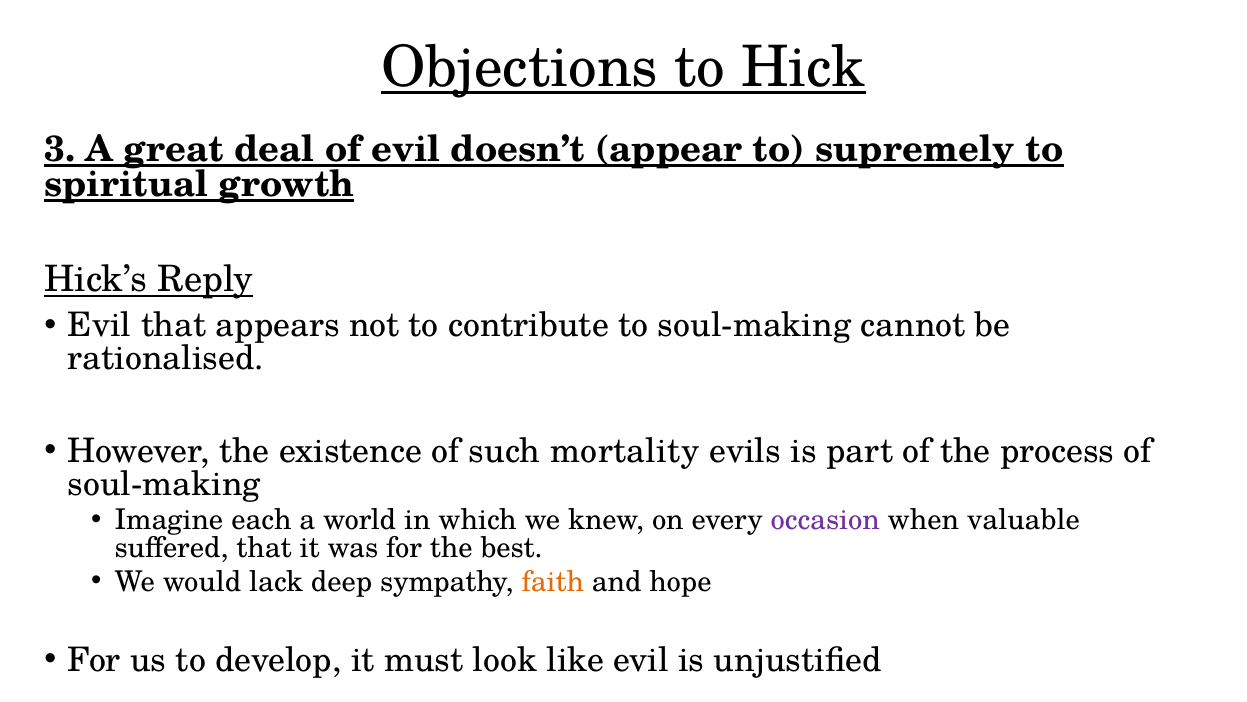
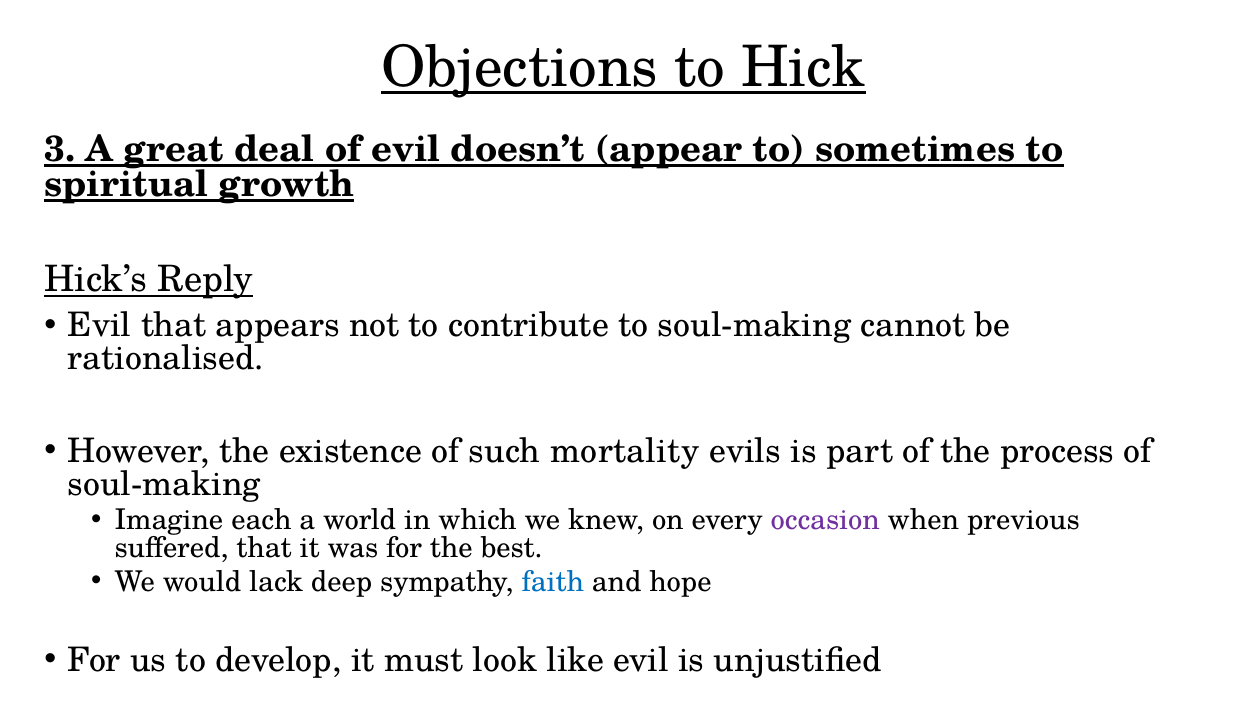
supremely: supremely -> sometimes (915, 149)
valuable: valuable -> previous (1023, 520)
faith colour: orange -> blue (553, 581)
